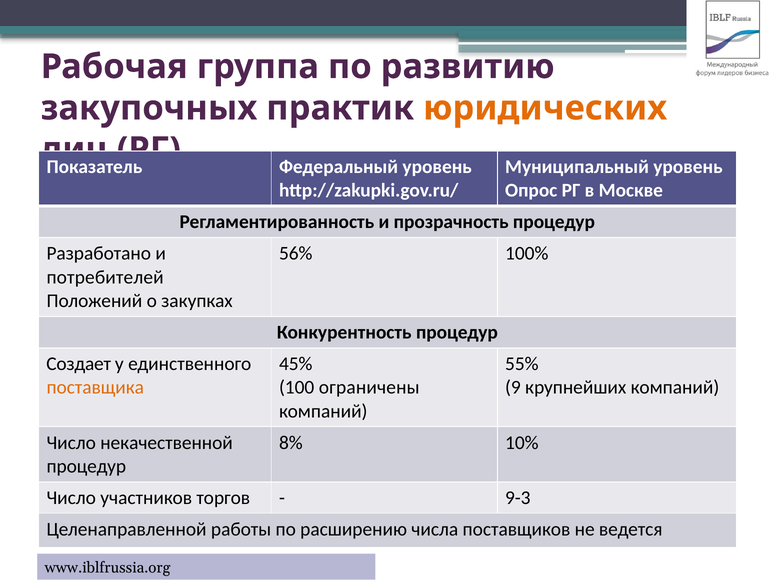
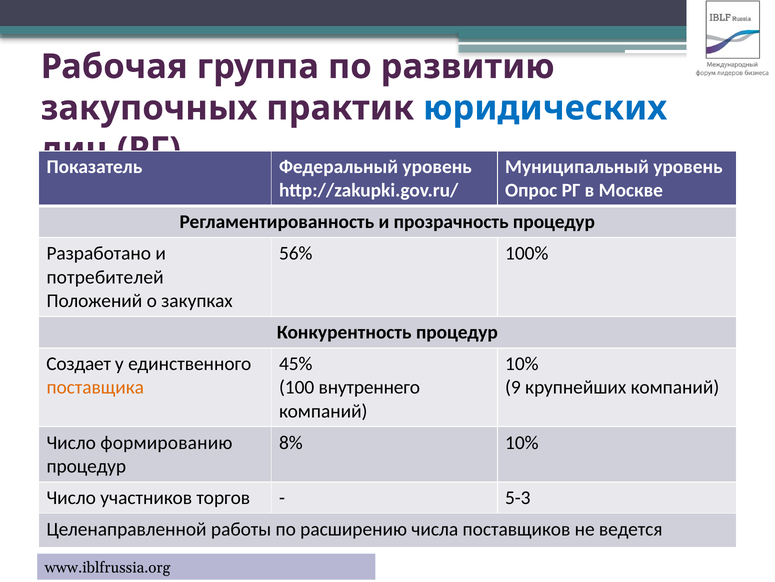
юридических colour: orange -> blue (545, 108)
55%: 55% -> 10% (522, 363)
ограничены: ограничены -> внутреннего (369, 387)
некачественной: некачественной -> формированию (166, 442)
9-3: 9-3 -> 5-3 (518, 497)
